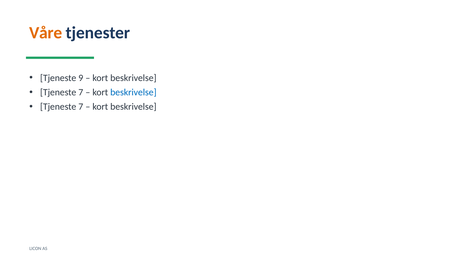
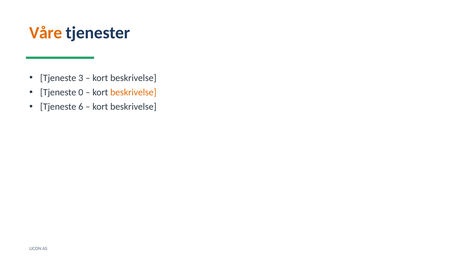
9: 9 -> 3 (81, 78)
7: 7 -> 0 (81, 92)
beskrivelse colour: blue -> orange (133, 92)
7: 7 -> 6 (81, 107)
